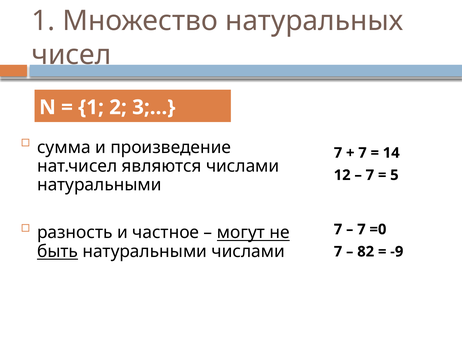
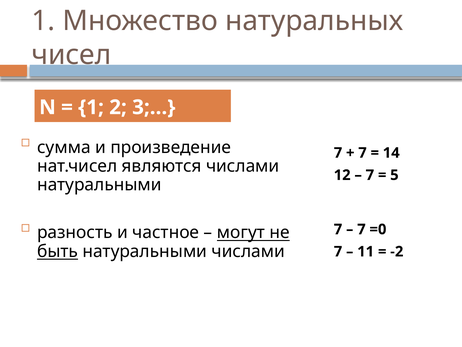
82: 82 -> 11 (366, 251)
-9: -9 -> -2 (397, 251)
